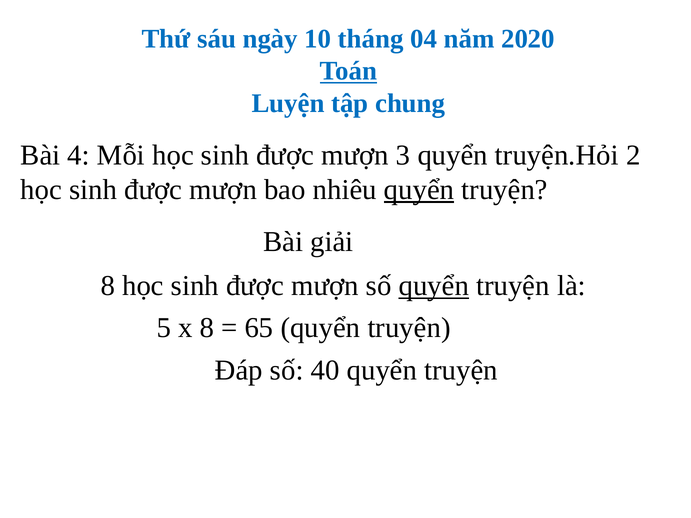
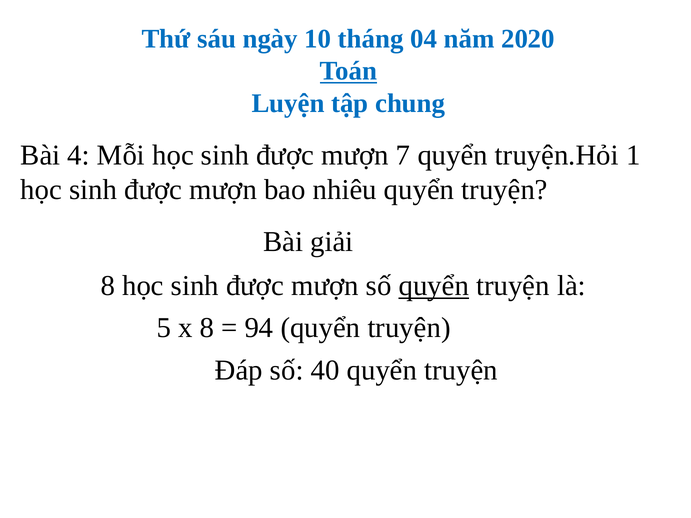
3: 3 -> 7 (403, 155)
2: 2 -> 1 (633, 155)
quyển underline: present -> none (419, 190)
65: 65 -> 94 (259, 328)
